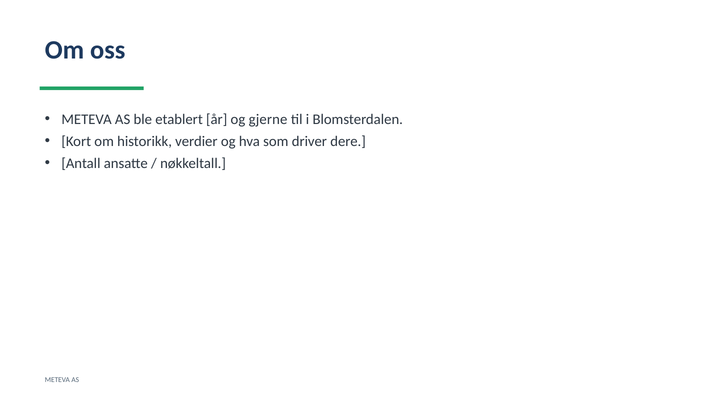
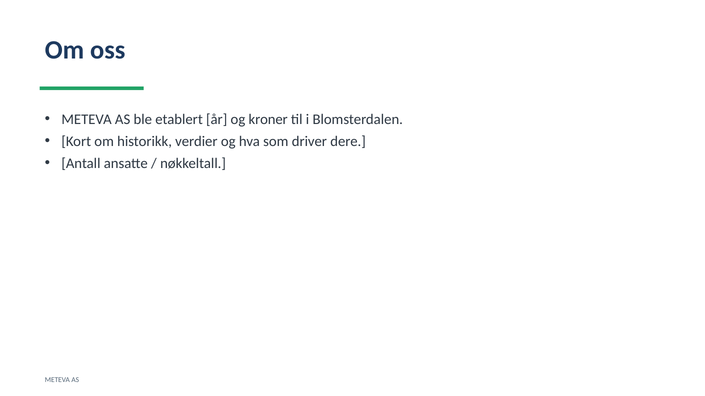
gjerne: gjerne -> kroner (268, 119)
